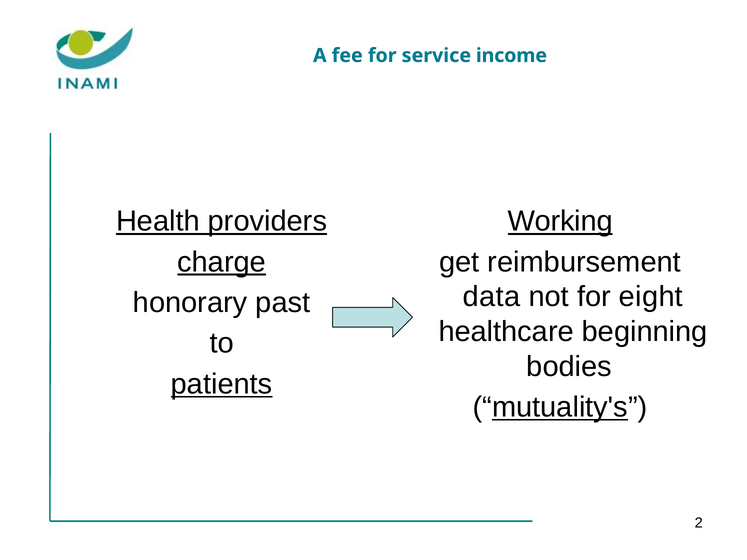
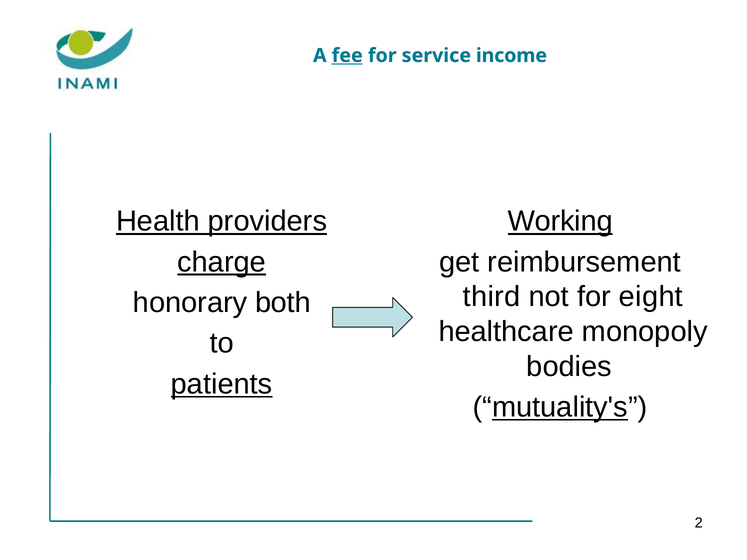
fee underline: none -> present (347, 56)
data: data -> third (492, 297)
past: past -> both (283, 303)
beginning: beginning -> monopoly (645, 332)
